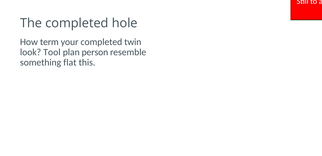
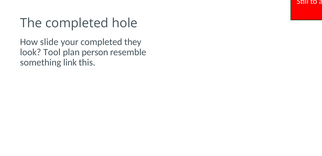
term: term -> slide (49, 42)
twin: twin -> they (133, 42)
flat: flat -> link (70, 63)
